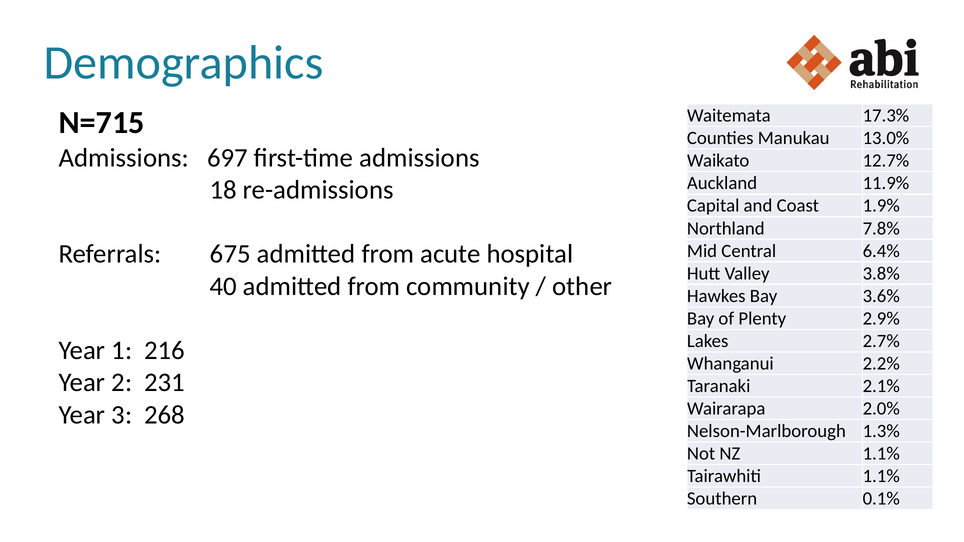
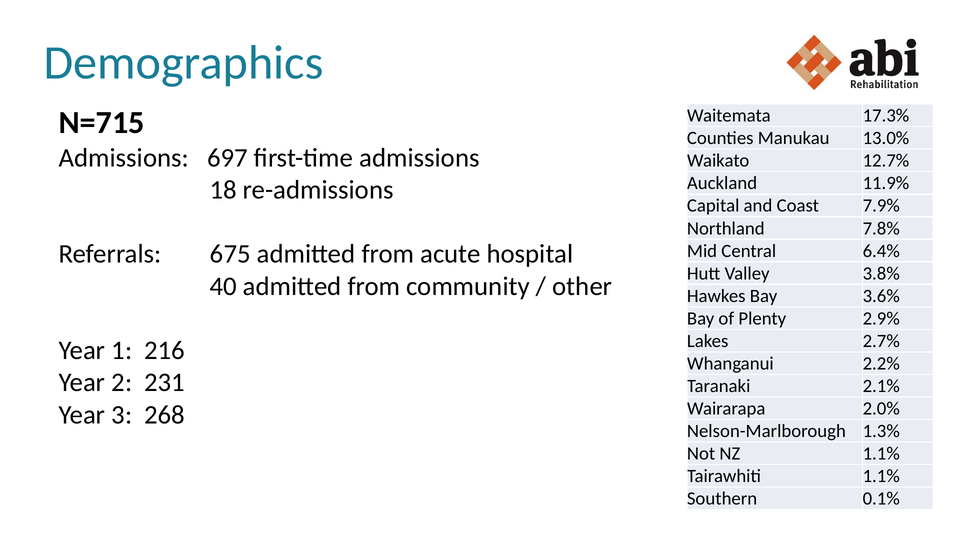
1.9%: 1.9% -> 7.9% (881, 206)
